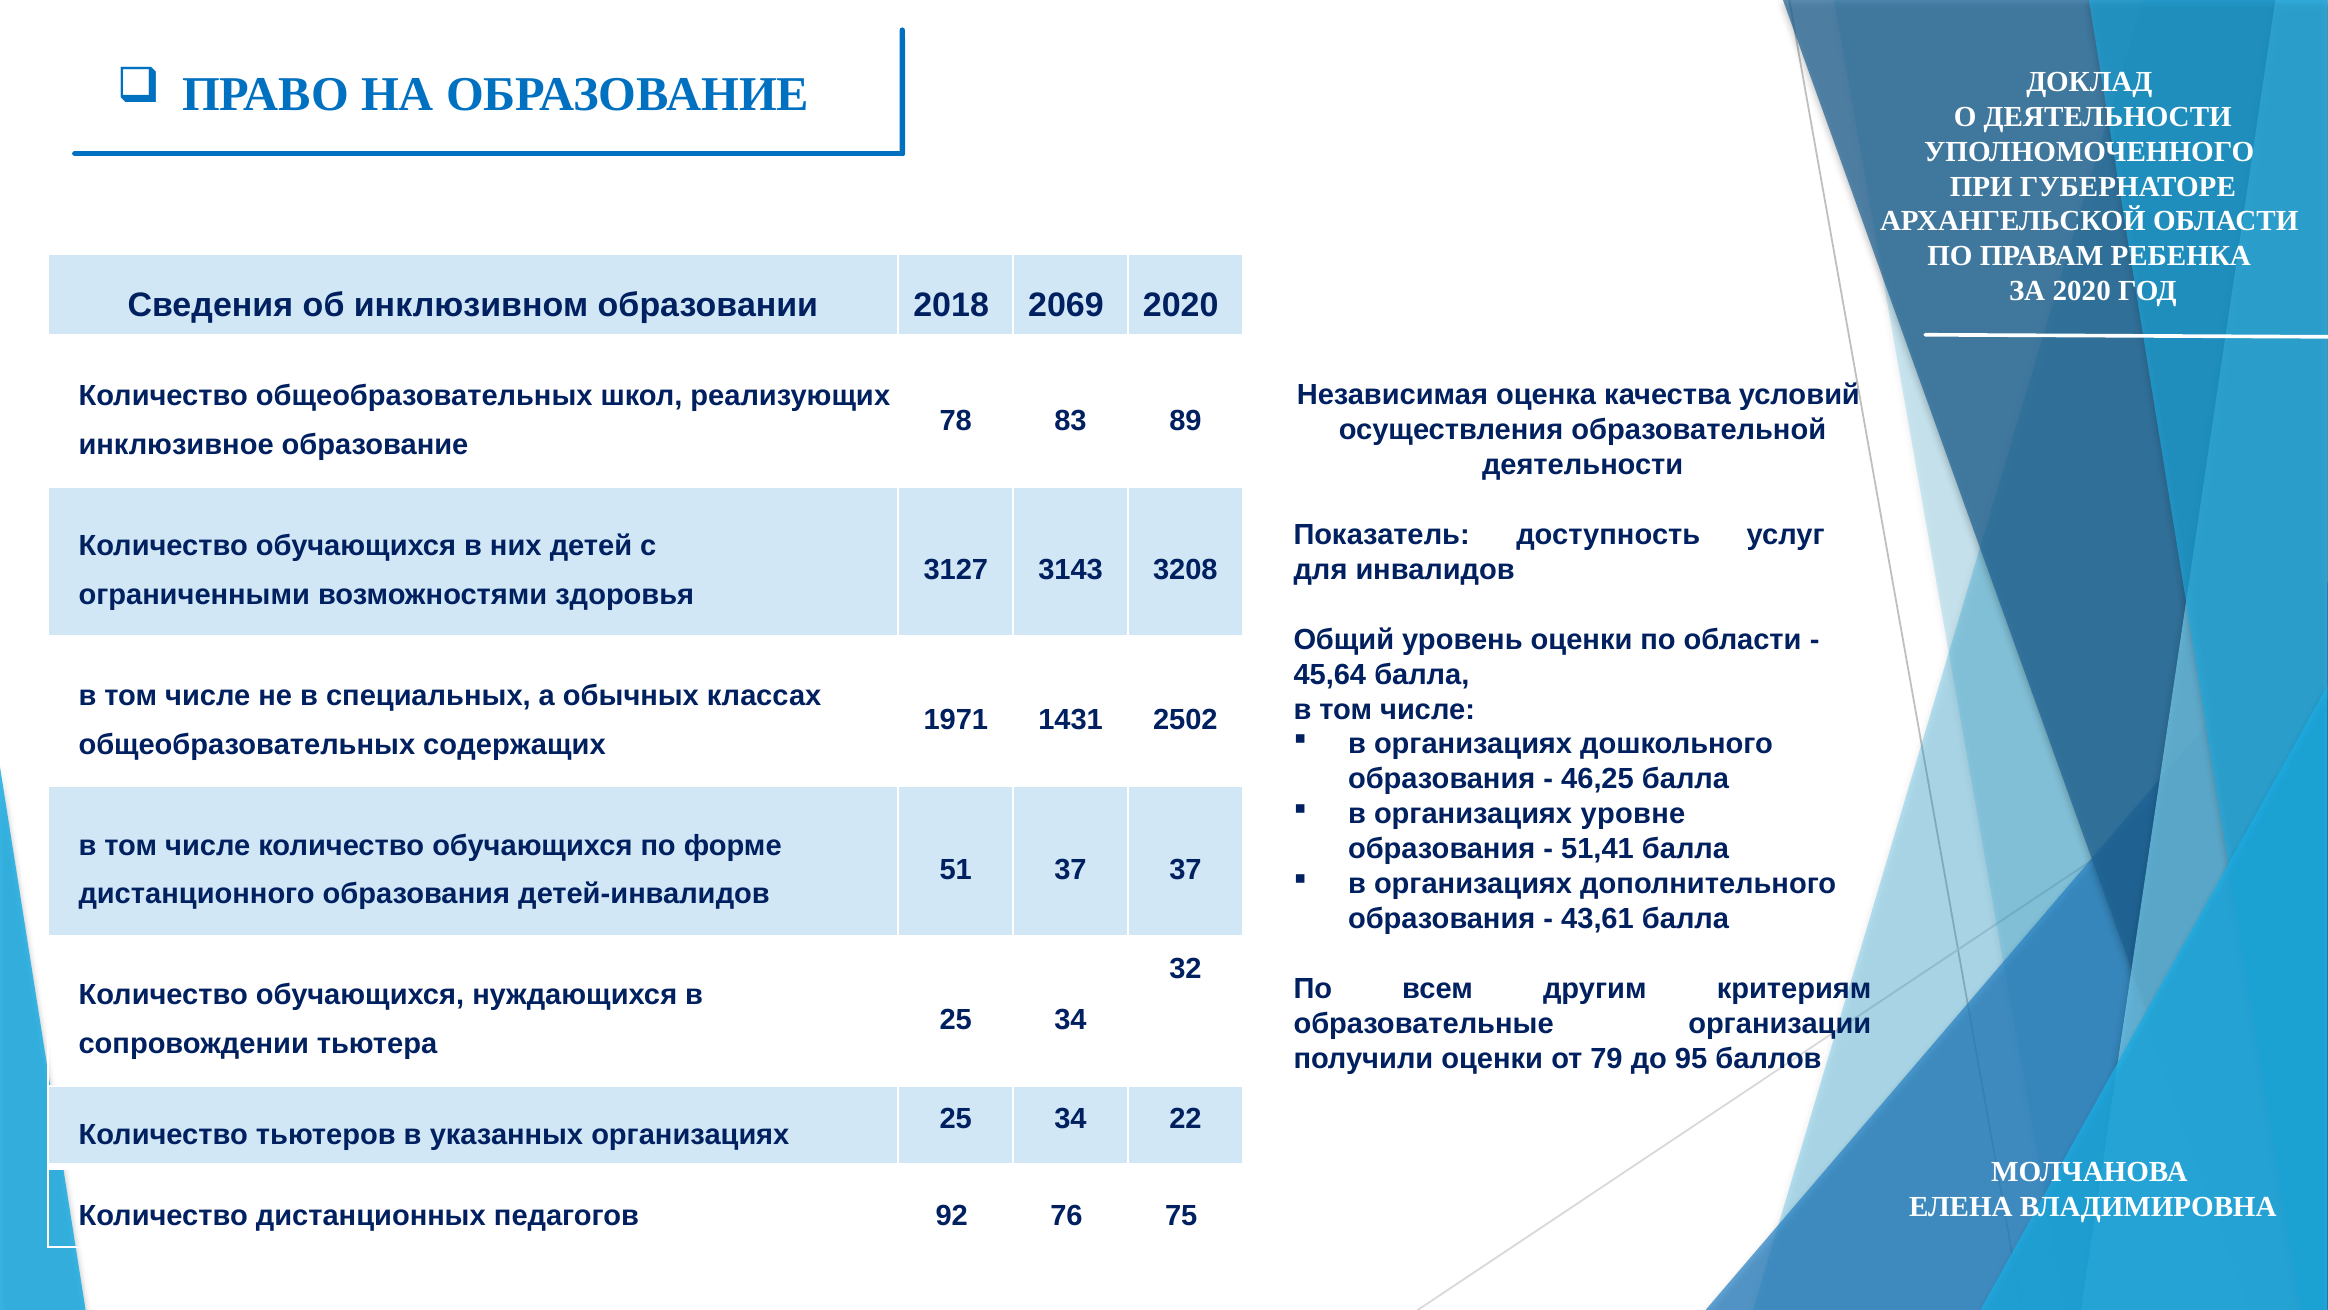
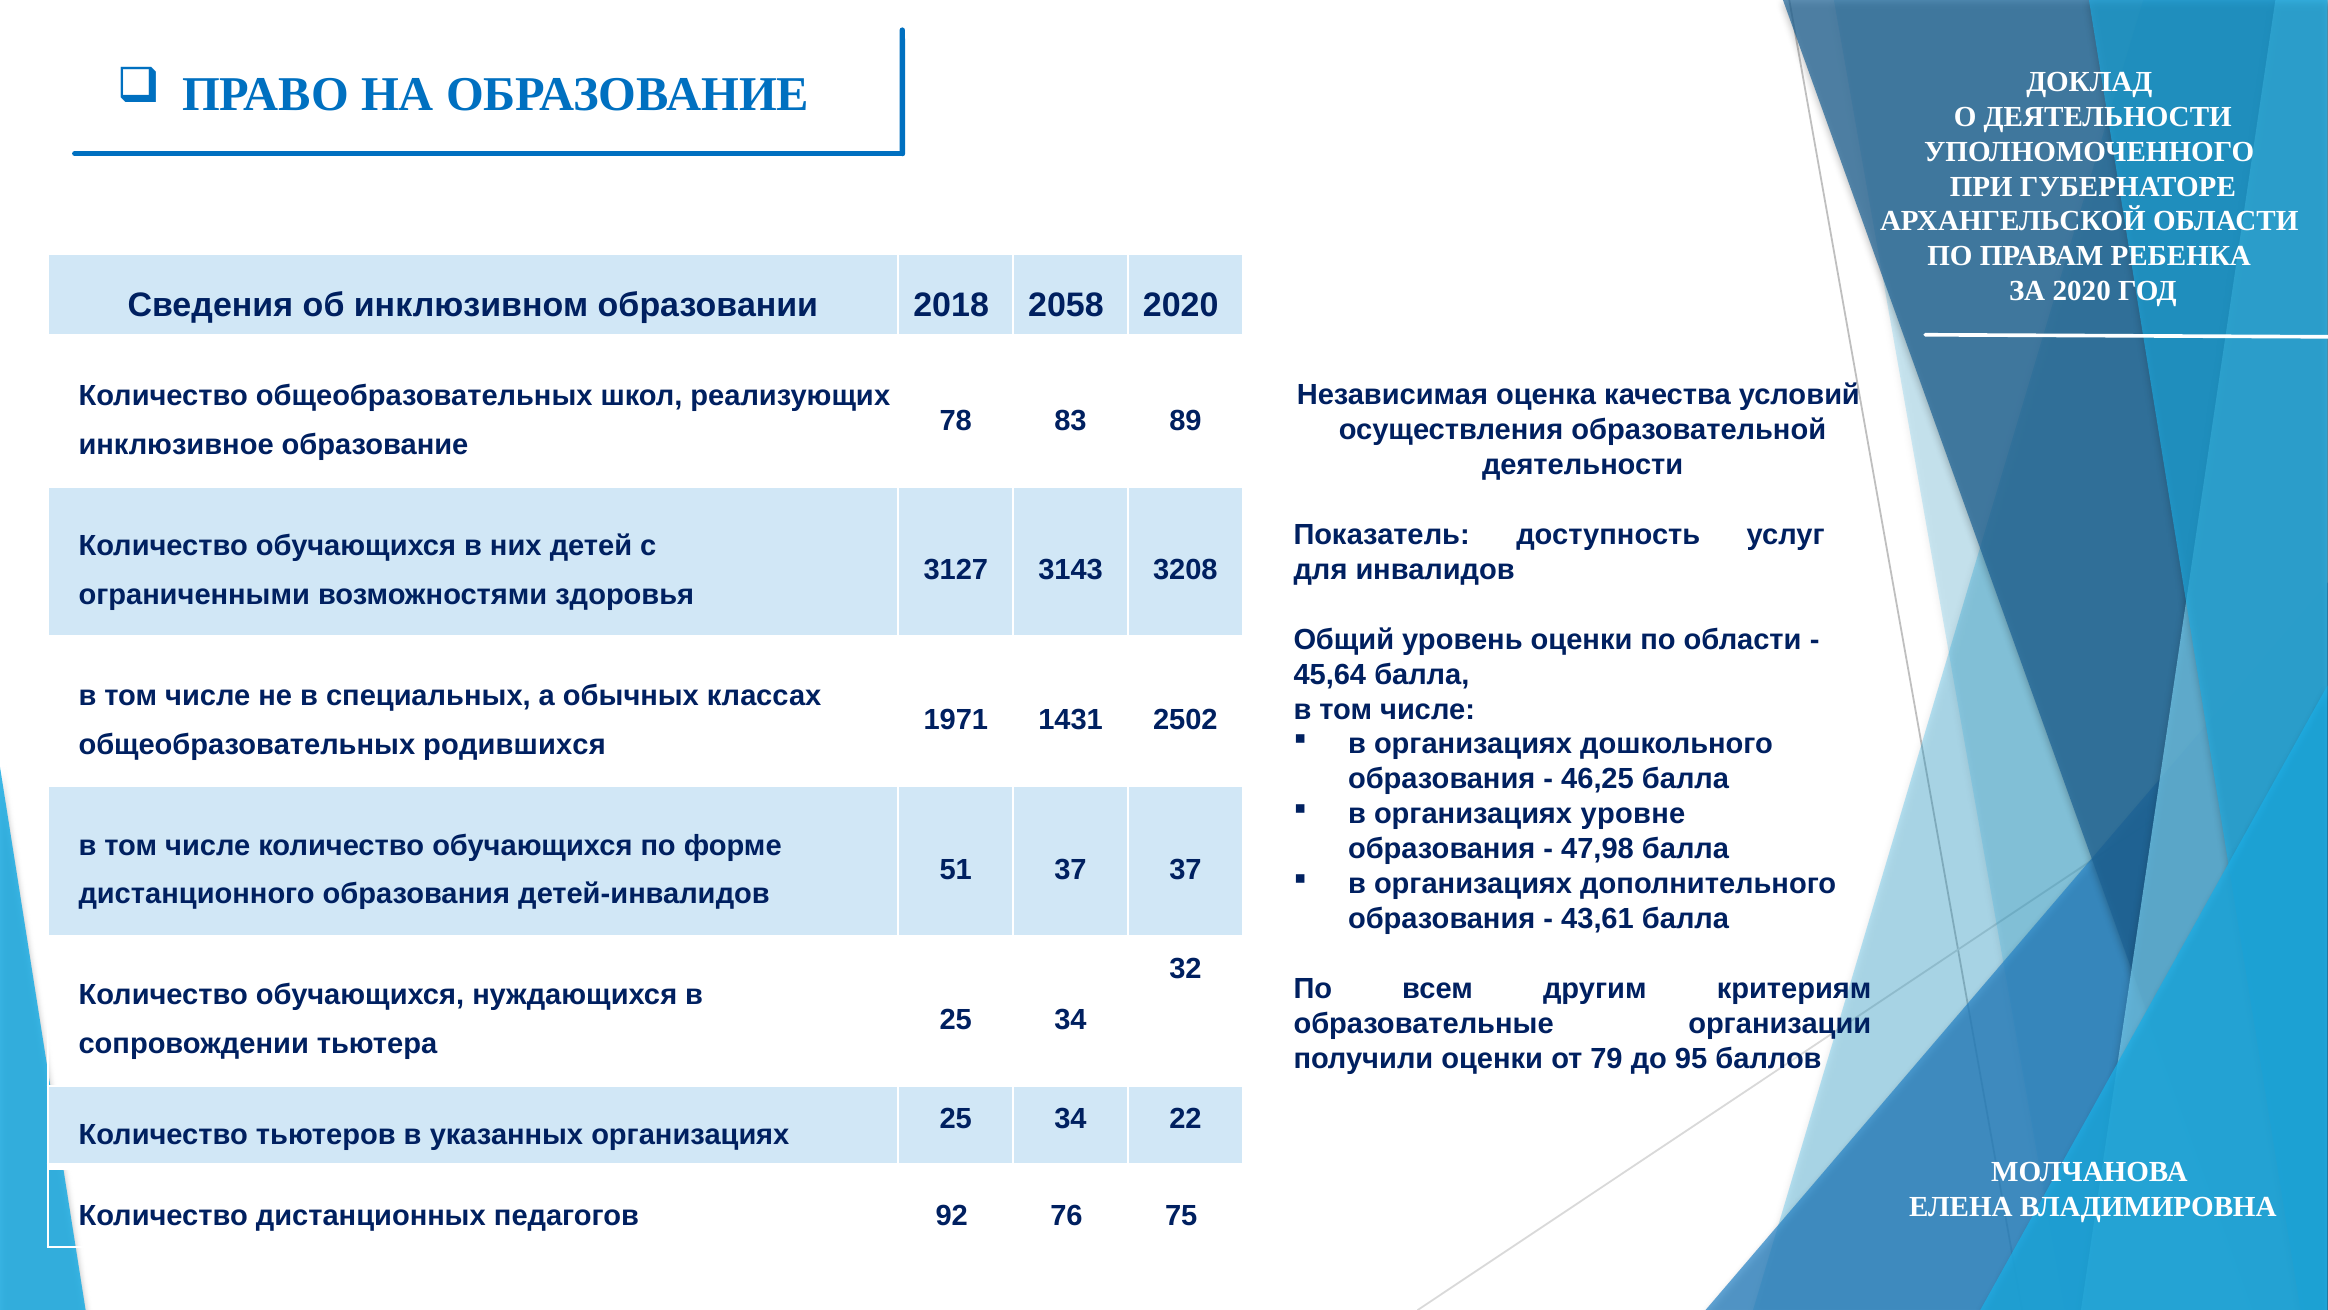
2069: 2069 -> 2058 (1066, 305)
содержащих: содержащих -> родившихся (514, 744)
51,41: 51,41 -> 47,98 (1597, 849)
